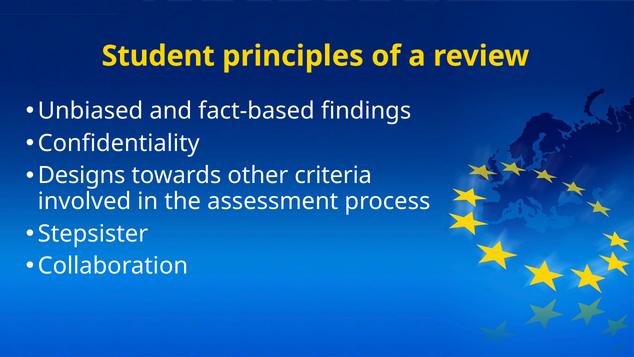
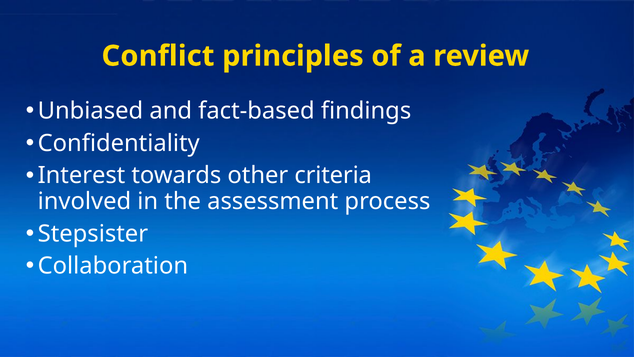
Student: Student -> Conflict (158, 56)
Designs: Designs -> Interest (82, 175)
